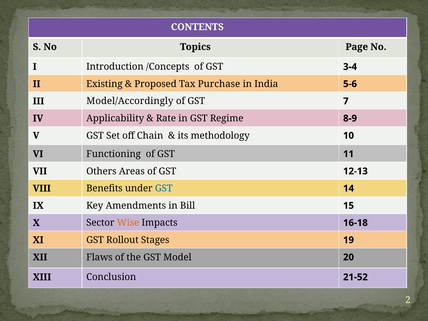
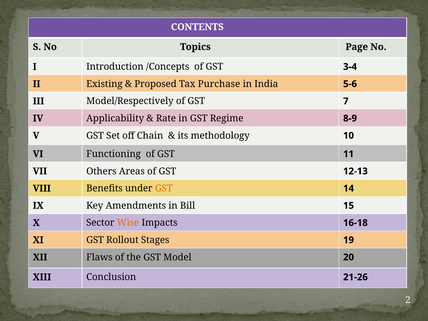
Model/Accordingly: Model/Accordingly -> Model/Respectively (130, 101)
GST colour: blue -> orange (164, 188)
21-52: 21-52 -> 21-26 (355, 277)
